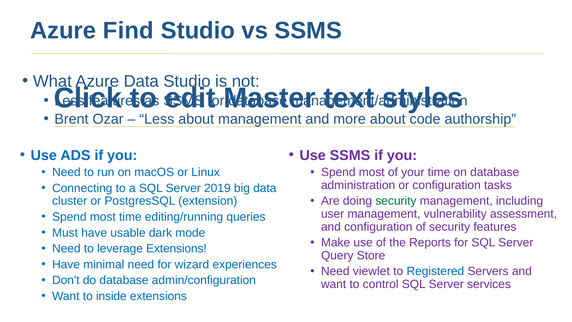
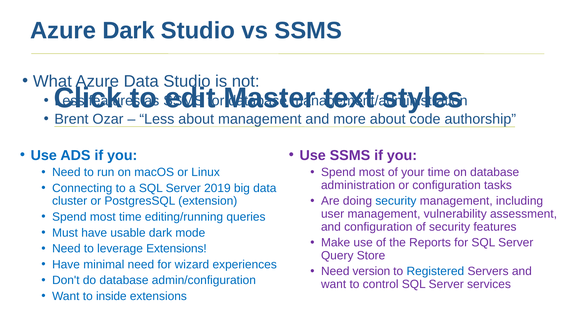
Azure Find: Find -> Dark (129, 31)
security colour: green -> blue (396, 201)
viewlet: viewlet -> version (371, 271)
